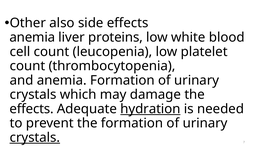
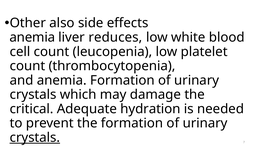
proteins: proteins -> reduces (115, 37)
effects: effects -> critical (32, 109)
hydration underline: present -> none (150, 109)
